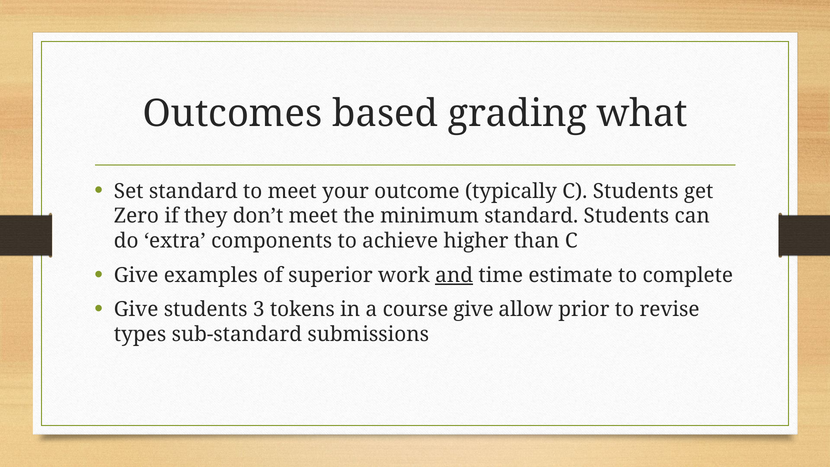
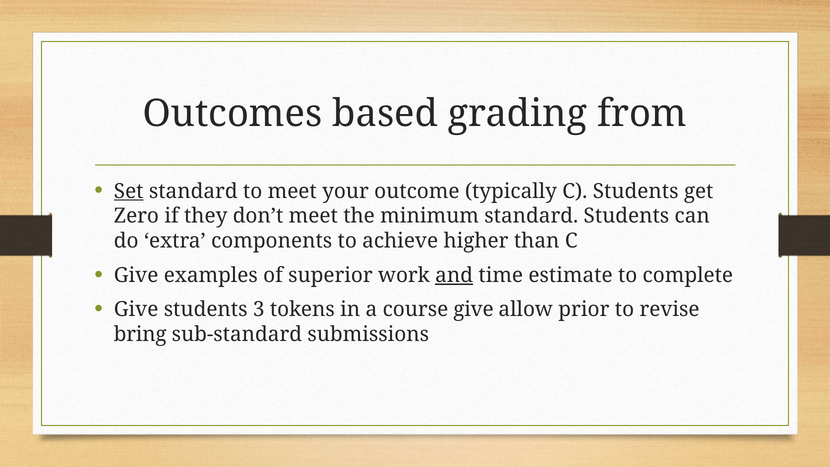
what: what -> from (642, 114)
Set underline: none -> present (129, 191)
types: types -> bring (140, 334)
